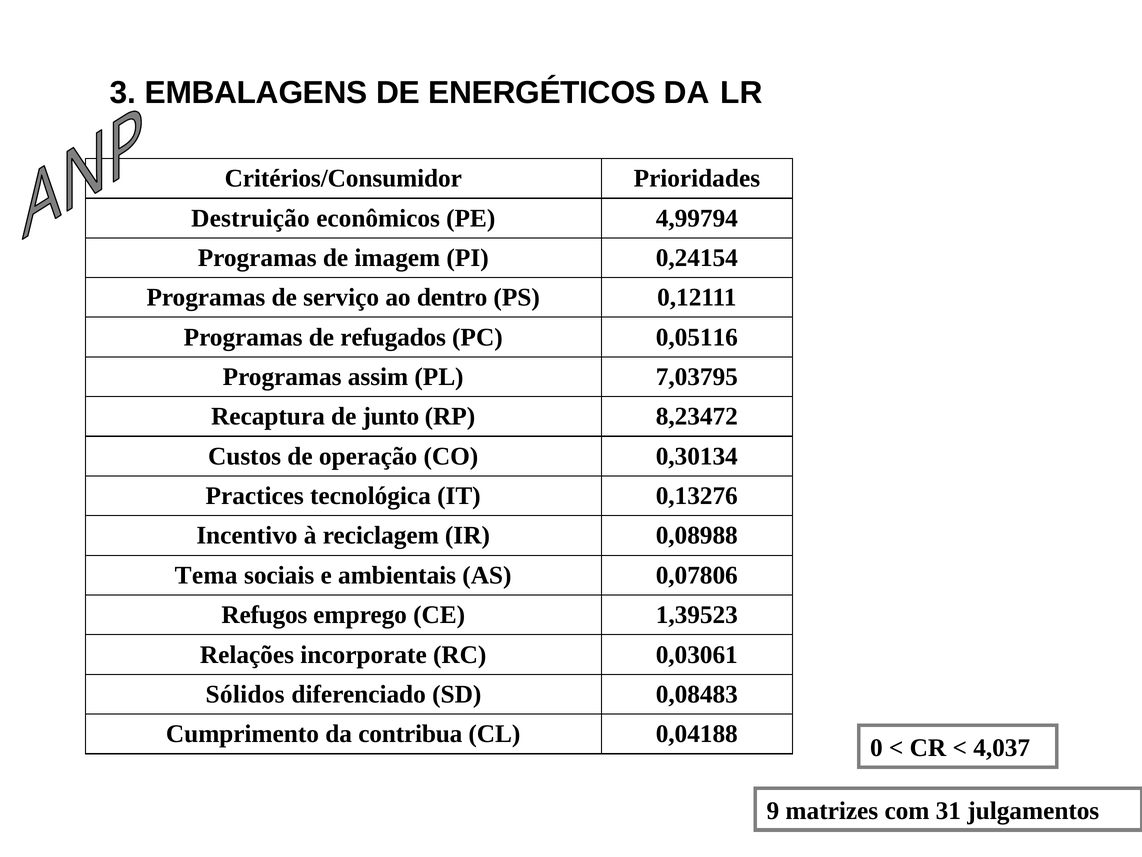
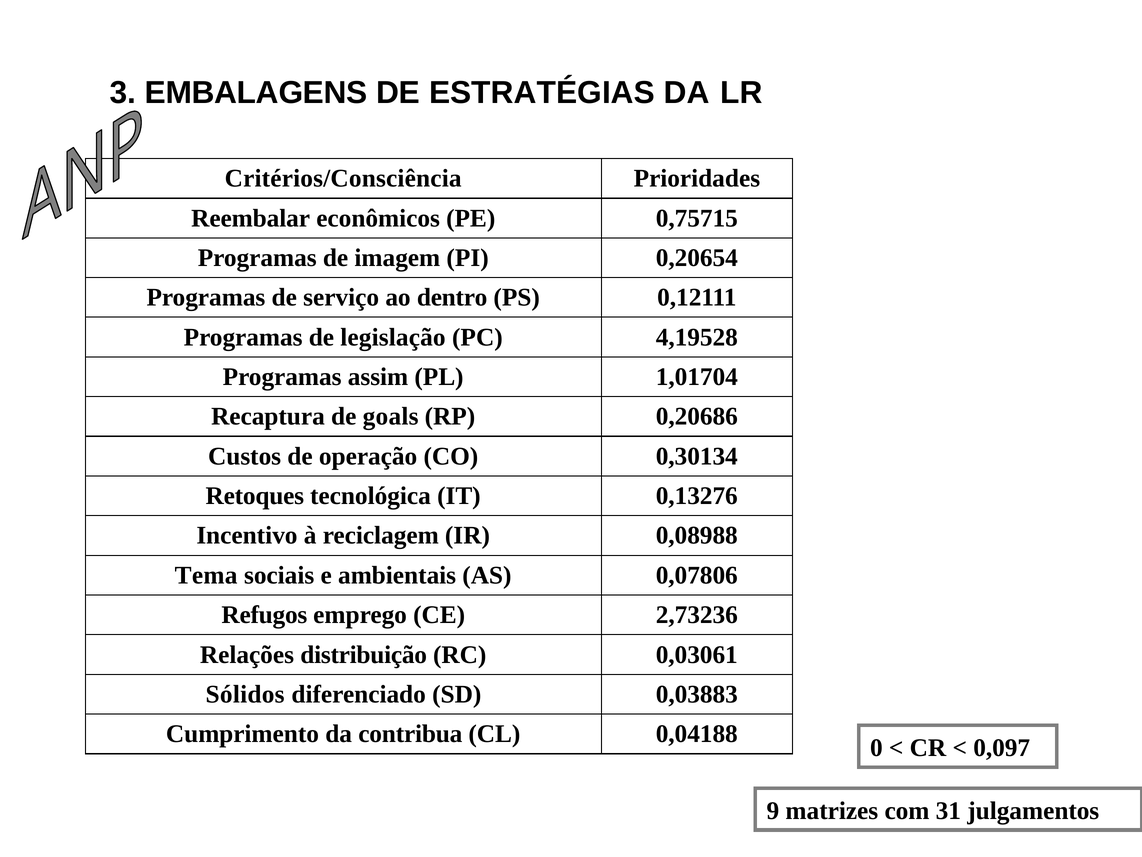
ENERGÉTICOS: ENERGÉTICOS -> ESTRATÉGIAS (542, 93)
Critérios/Consumidor: Critérios/Consumidor -> Critérios/Consciência (343, 178)
Destruição: Destruição -> Reembalar (251, 218)
4,99794: 4,99794 -> 0,75715 (697, 218)
0,24154: 0,24154 -> 0,20654 (697, 258)
refugados: refugados -> legislação (393, 337)
0,05116: 0,05116 -> 4,19528 (697, 337)
7,03795: 7,03795 -> 1,01704 (697, 377)
junto: junto -> goals (391, 416)
8,23472: 8,23472 -> 0,20686 (697, 416)
Practices: Practices -> Retoques (255, 496)
1,39523: 1,39523 -> 2,73236 (697, 615)
incorporate: incorporate -> distribuição (364, 654)
0,08483: 0,08483 -> 0,03883 (697, 694)
4,037: 4,037 -> 0,097 (1002, 748)
